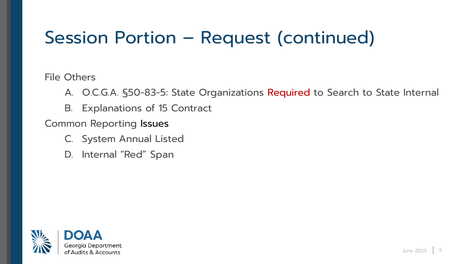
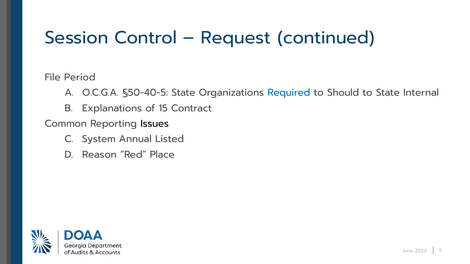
Portion: Portion -> Control (146, 38)
Others: Others -> Period (80, 77)
§50-83-5: §50-83-5 -> §50-40-5 (145, 93)
Required colour: red -> blue (289, 93)
Search: Search -> Should (343, 93)
Internal: Internal -> Reason (99, 155)
Span: Span -> Place (162, 155)
